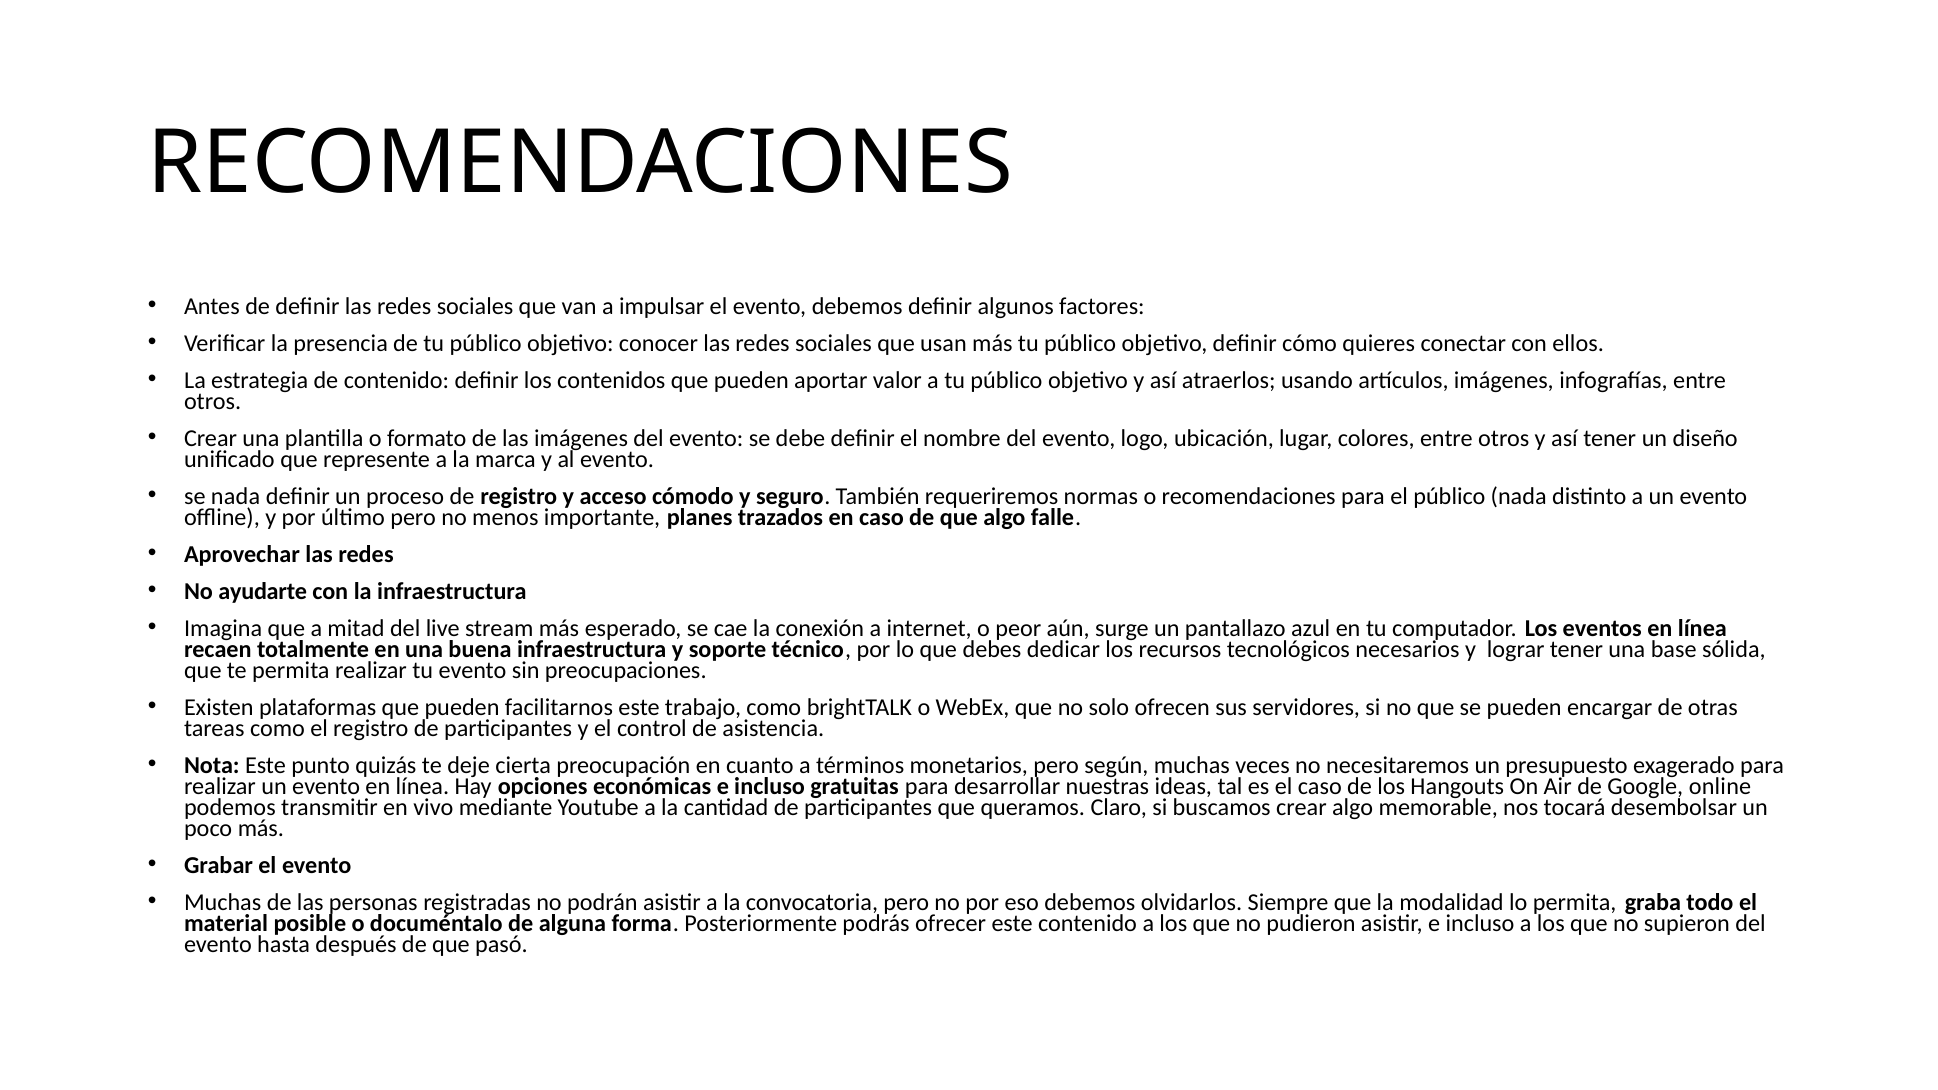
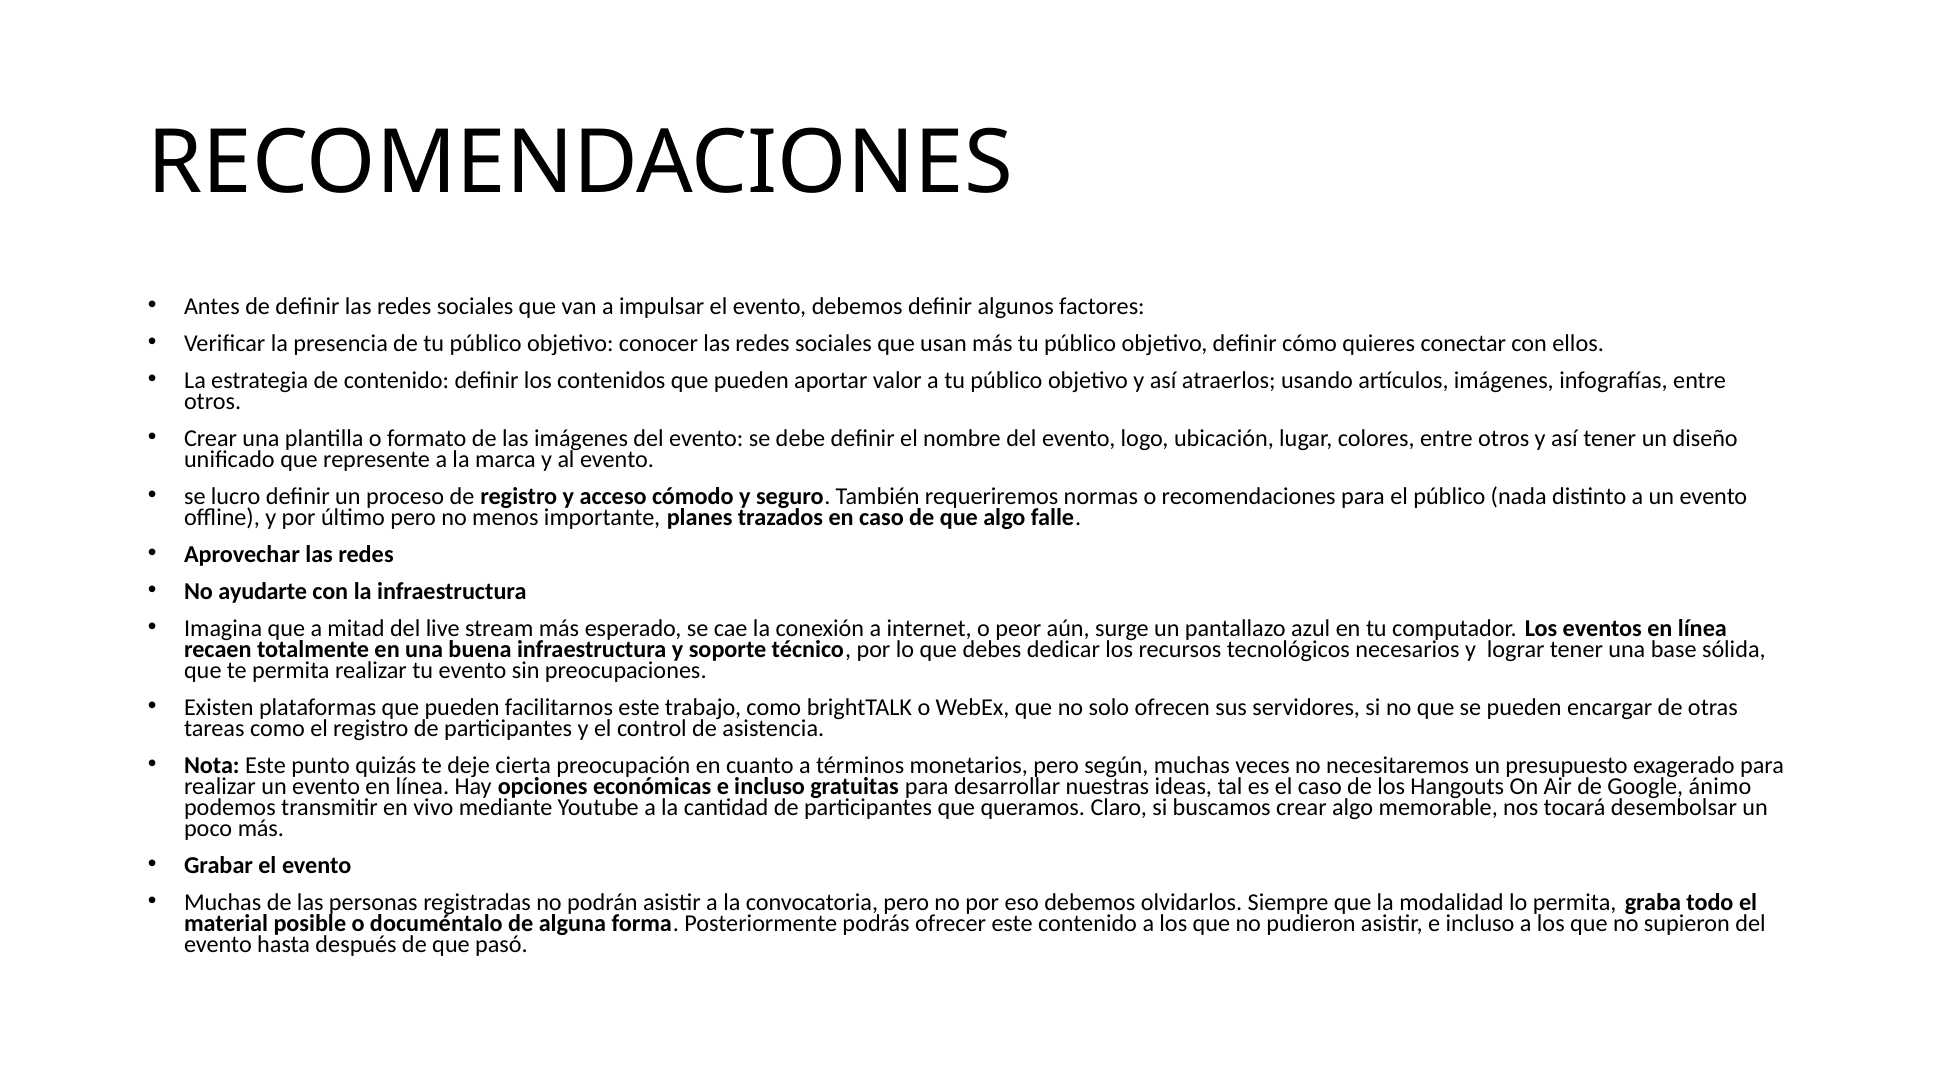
se nada: nada -> lucro (236, 496)
online: online -> ánimo (1720, 787)
